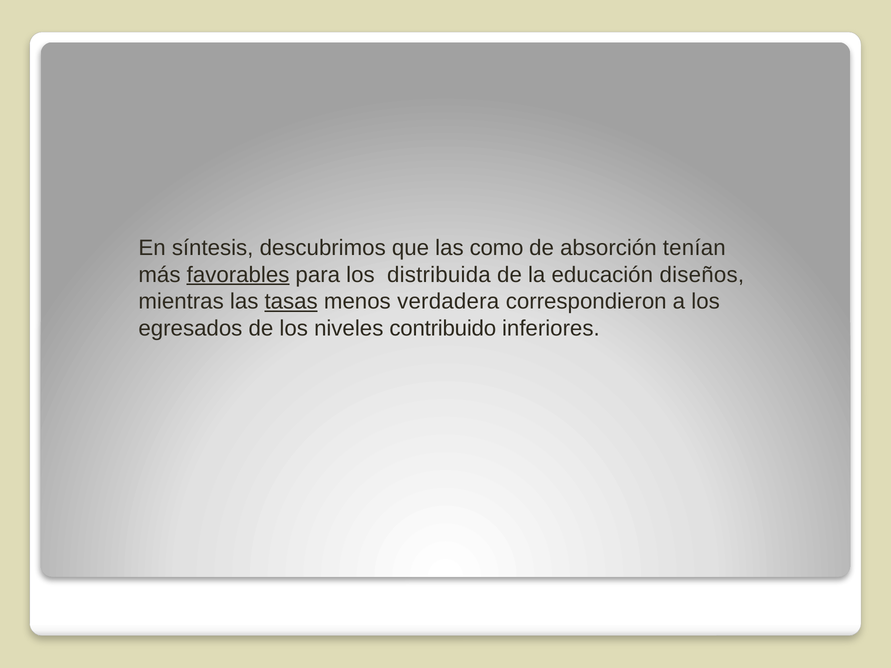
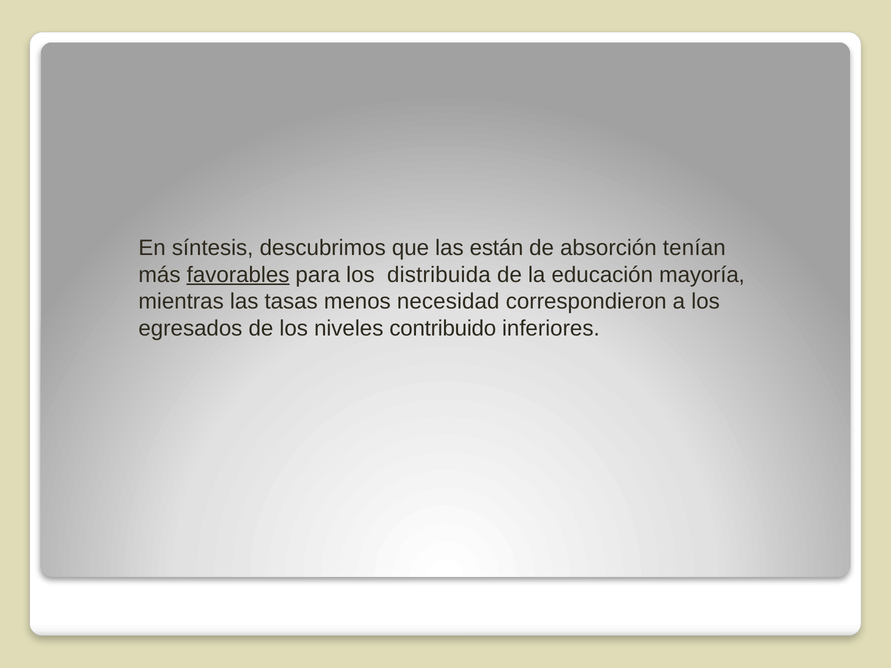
como: como -> están (497, 248)
diseños: diseños -> mayoría (702, 275)
tasas underline: present -> none (291, 302)
verdadera: verdadera -> necesidad (448, 302)
